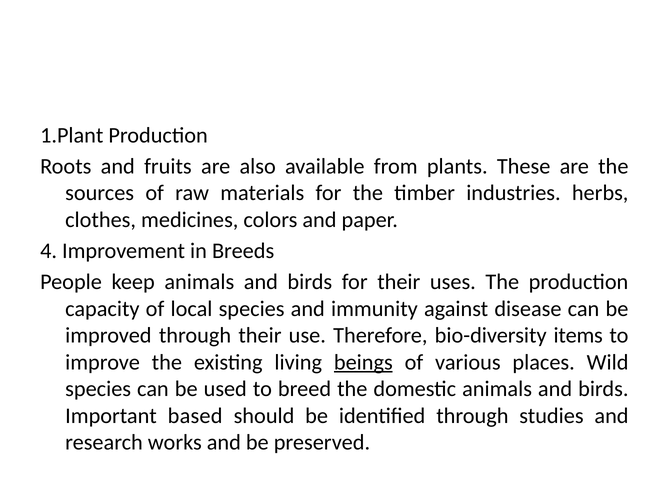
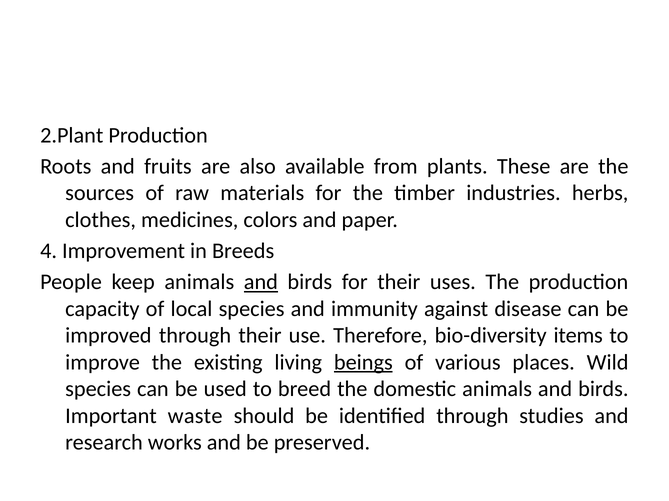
1.Plant: 1.Plant -> 2.Plant (72, 135)
and underline: none -> present (261, 283)
based: based -> waste (195, 416)
